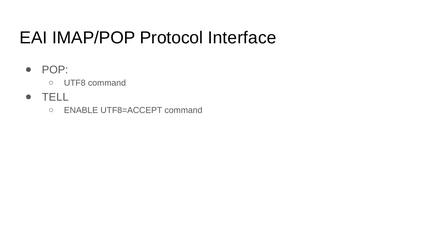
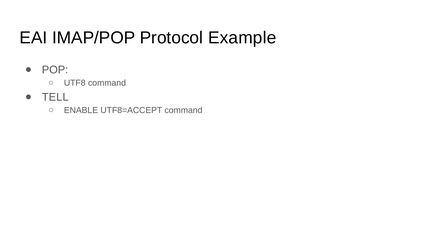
Interface: Interface -> Example (242, 38)
